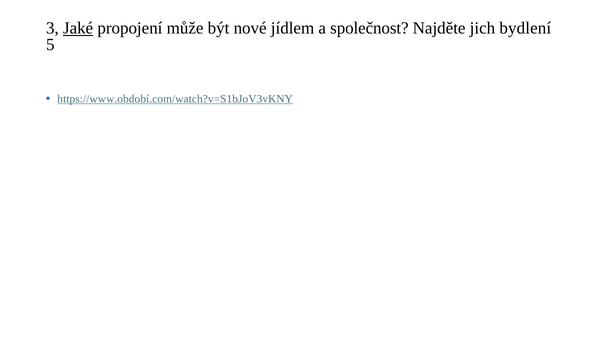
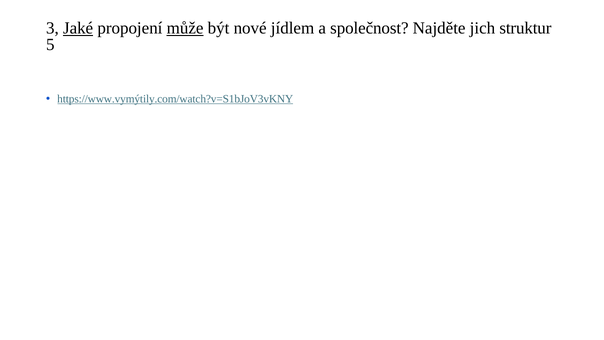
může underline: none -> present (185, 28)
bydlení: bydlení -> struktur (525, 28)
https://www.období.com/watch?v=S1bJoV3vKNY: https://www.období.com/watch?v=S1bJoV3vKNY -> https://www.vymýtily.com/watch?v=S1bJoV3vKNY (175, 99)
